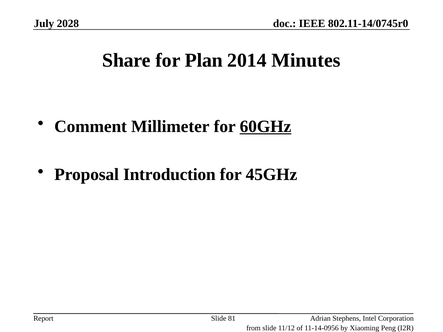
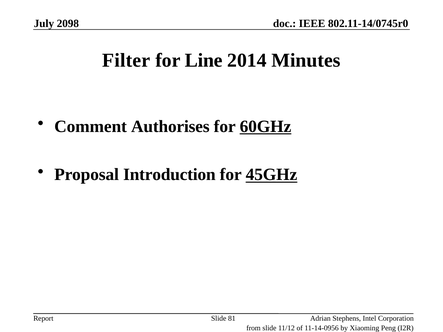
2028: 2028 -> 2098 (68, 24)
Share: Share -> Filter (126, 60)
Plan: Plan -> Line (204, 60)
Millimeter: Millimeter -> Authorises (170, 126)
45GHz underline: none -> present (271, 175)
